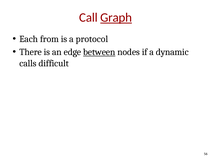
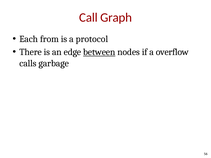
Graph underline: present -> none (116, 18)
dynamic: dynamic -> overflow (172, 52)
difficult: difficult -> garbage (54, 63)
